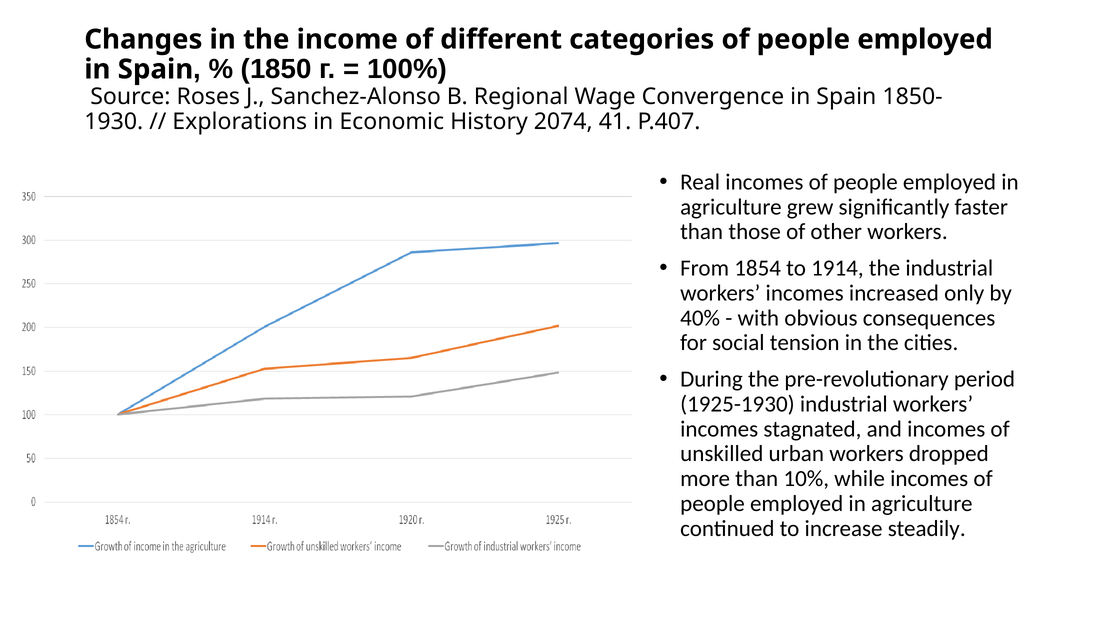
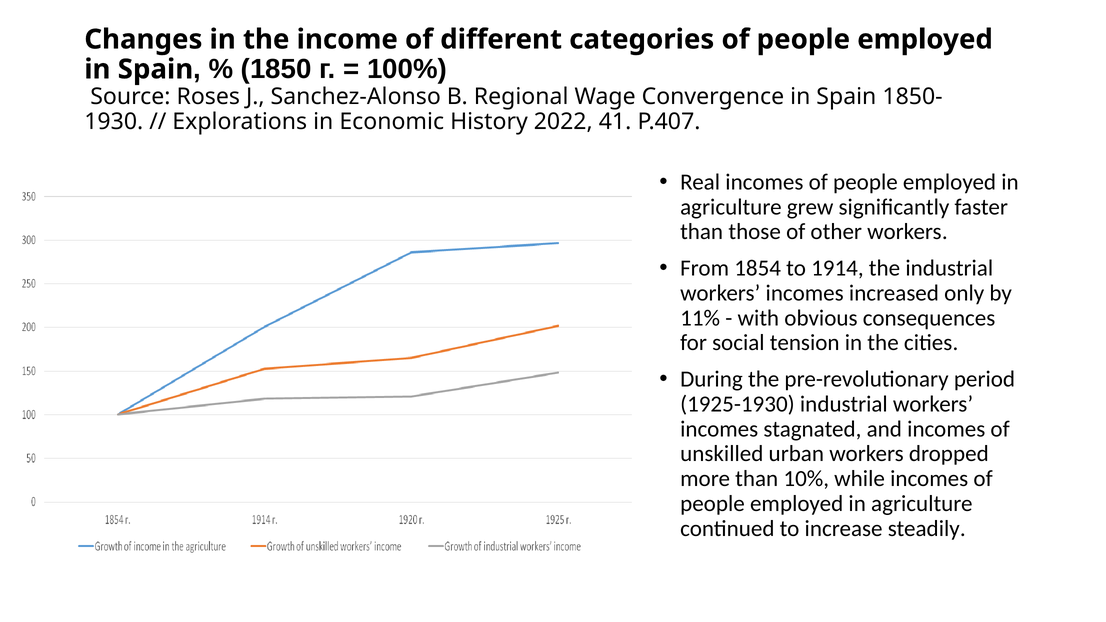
2074: 2074 -> 2022 (563, 122)
40%: 40% -> 11% (700, 318)
